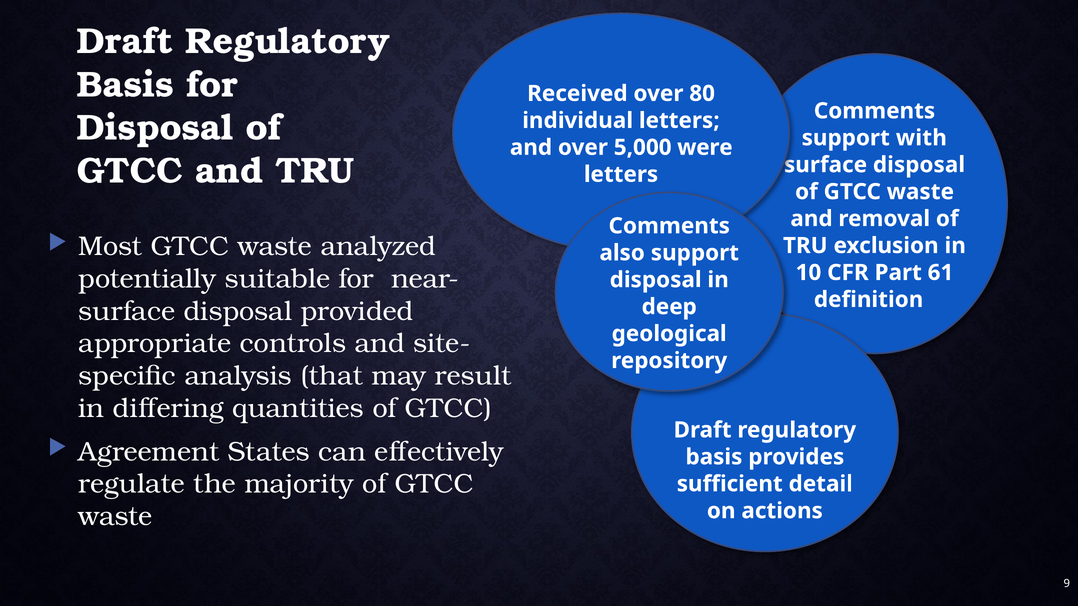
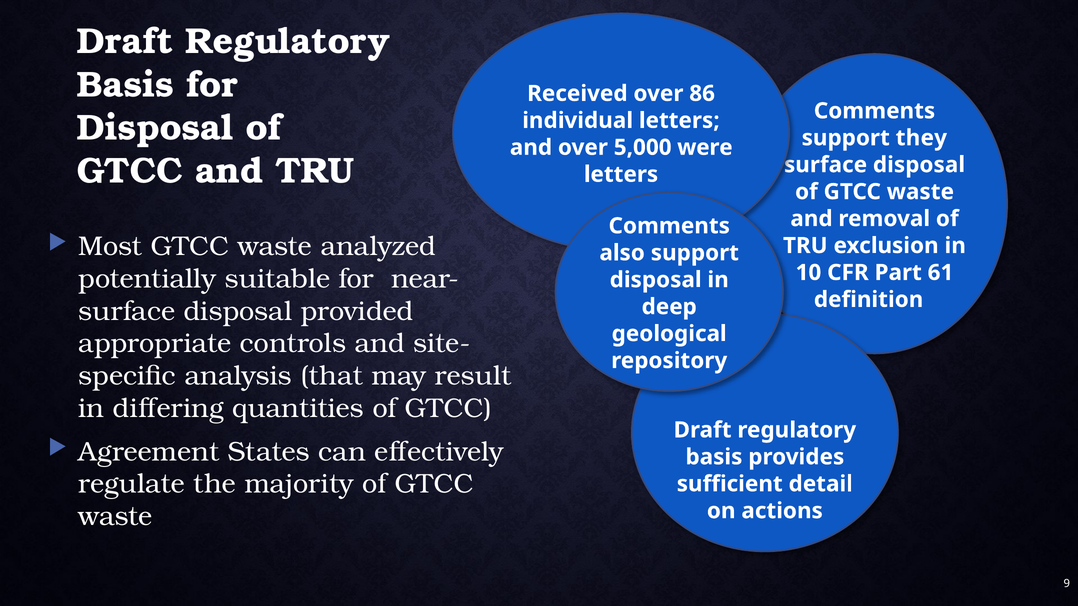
80: 80 -> 86 (702, 94)
with: with -> they (921, 138)
